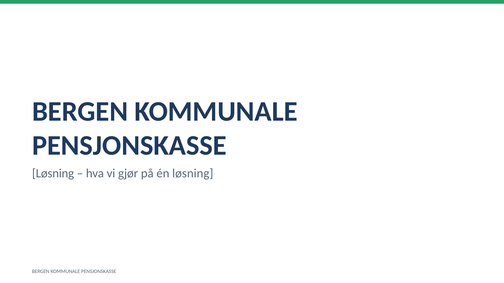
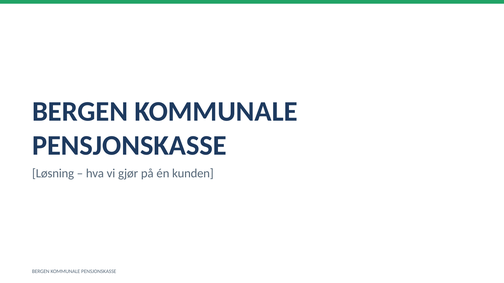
én løsning: løsning -> kunden (193, 174)
